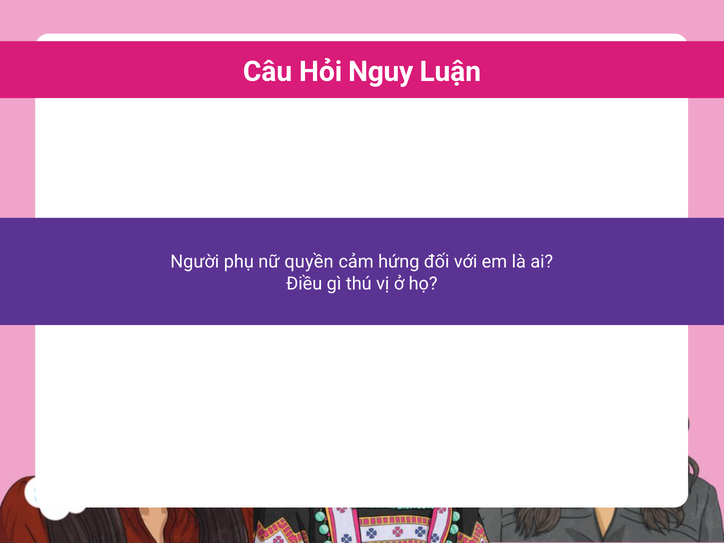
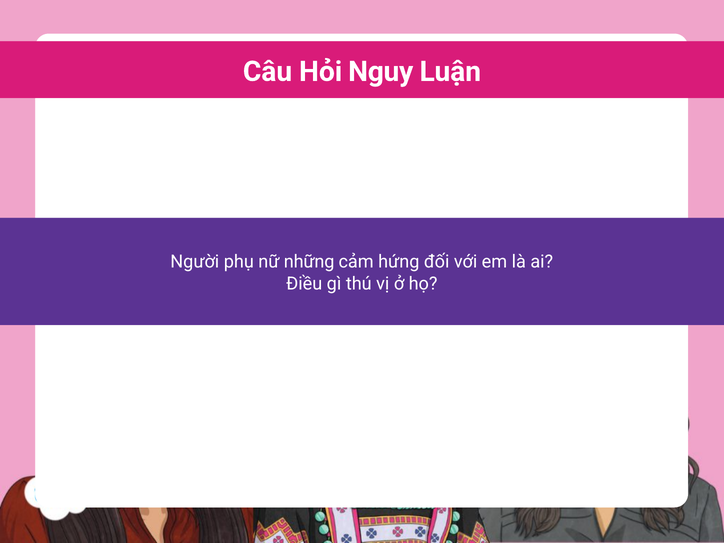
quyền: quyền -> những (309, 262)
